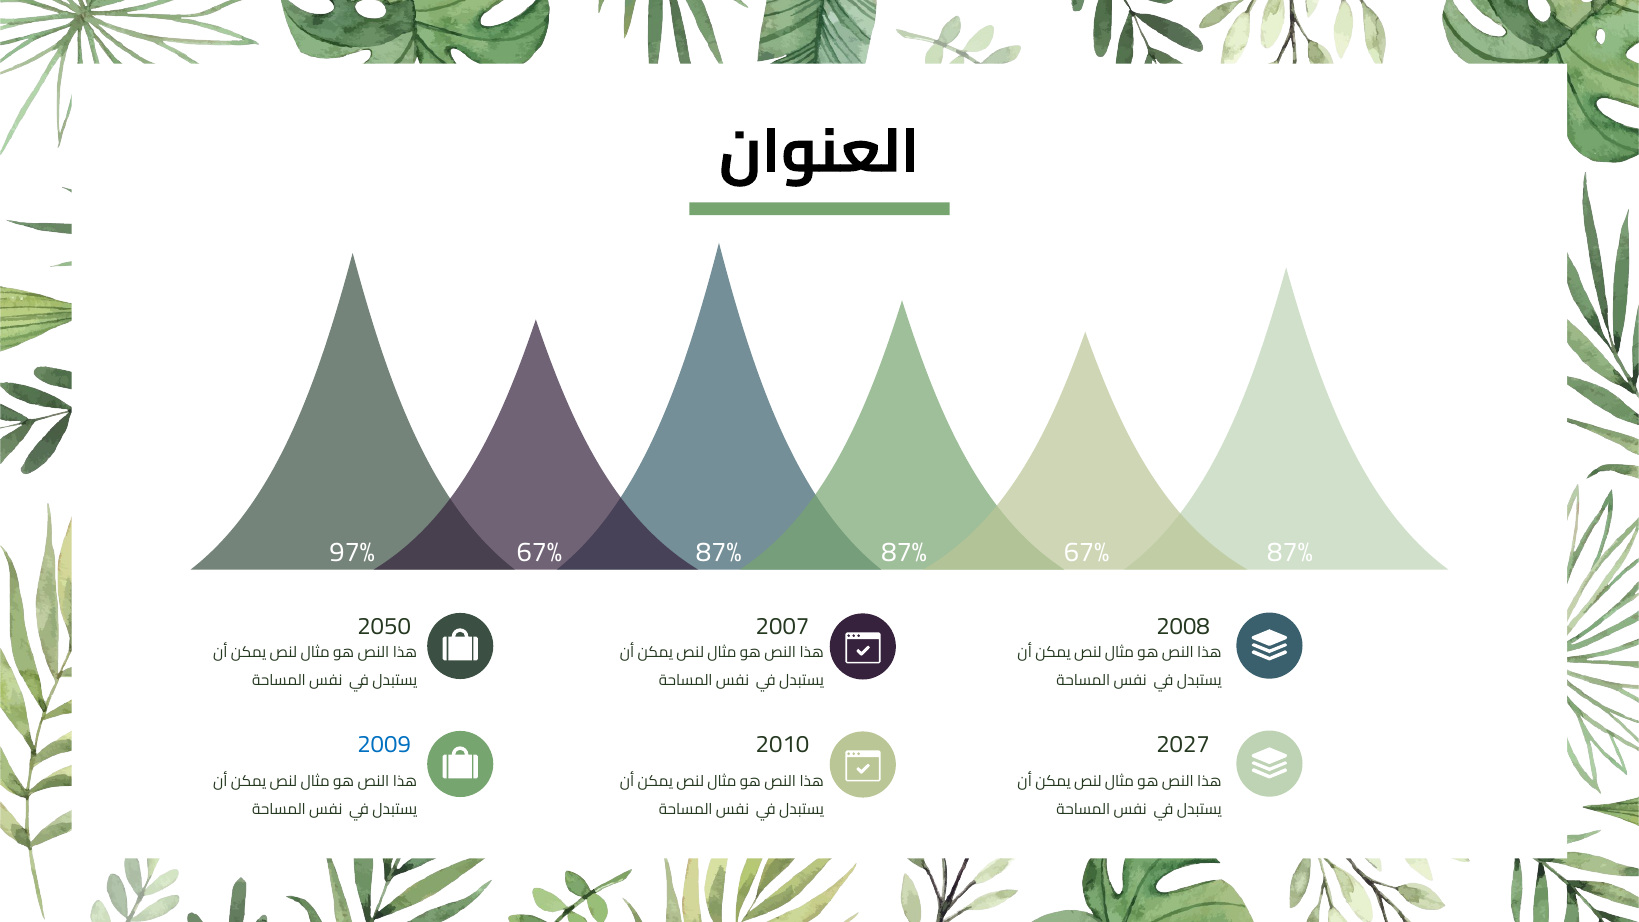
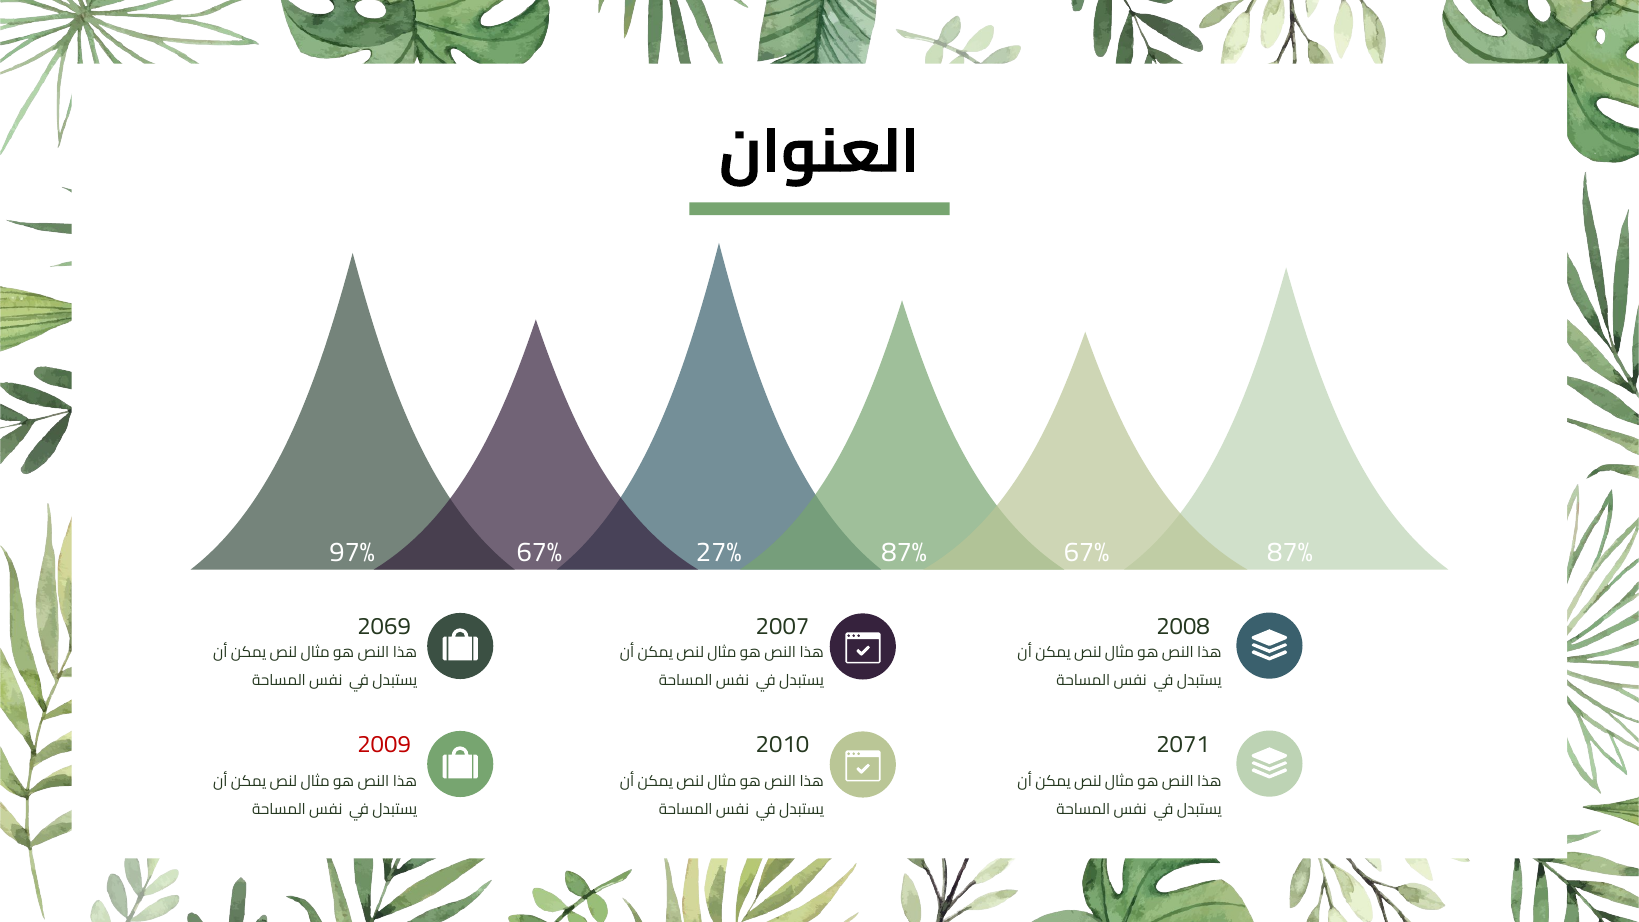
87%: 87% -> 27% (719, 552)
2050: 2050 -> 2069 (384, 627)
2027: 2027 -> 2071 (1183, 745)
2009 colour: blue -> red (384, 745)
